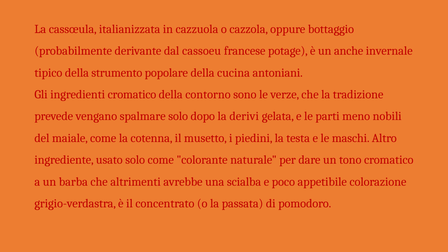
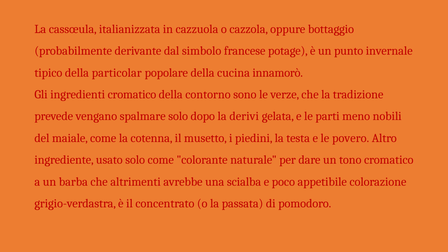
cassoeu: cassoeu -> simbolo (202, 51)
anche: anche -> punto (349, 51)
strumento: strumento -> particolar (117, 73)
antoniani: antoniani -> innamorò (278, 73)
maschi: maschi -> povero (351, 138)
